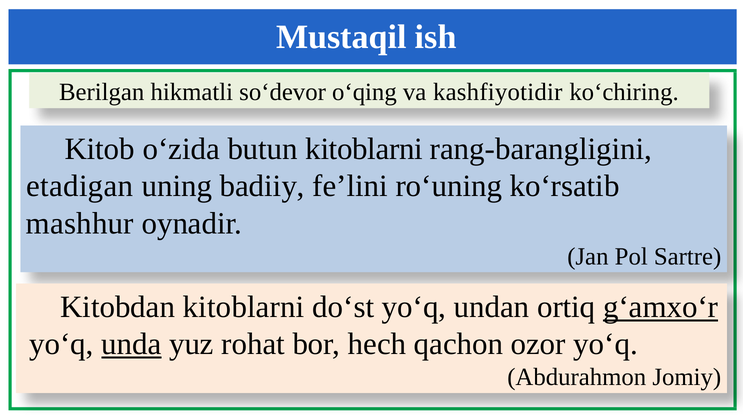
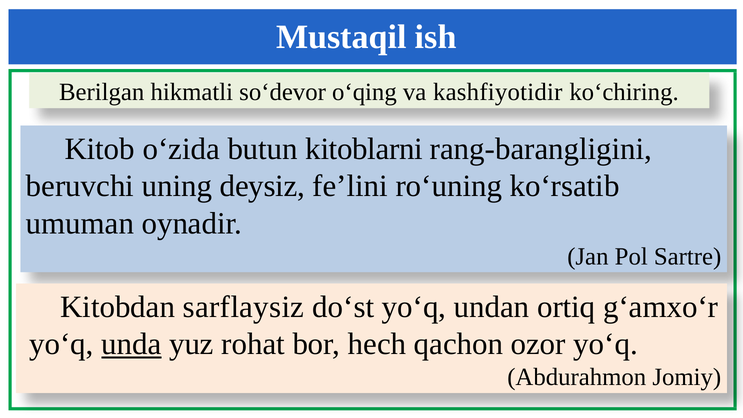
etadigan: etadigan -> beruvchi (80, 186)
badiiy: badiiy -> deysiz (262, 186)
mashhur: mashhur -> umuman (80, 223)
Kitobdan kitoblarni: kitoblarni -> sarflaysiz (244, 307)
g‘amxo‘r underline: present -> none (661, 307)
